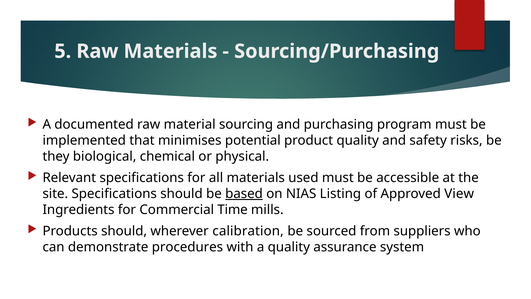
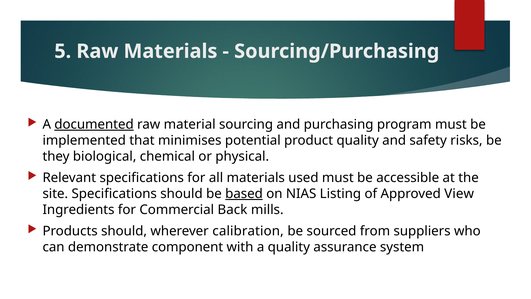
documented underline: none -> present (94, 124)
Time: Time -> Back (232, 209)
procedures: procedures -> component (187, 247)
